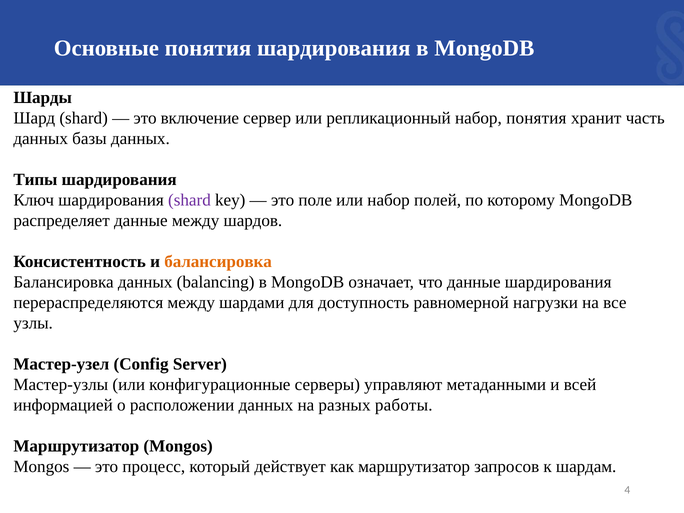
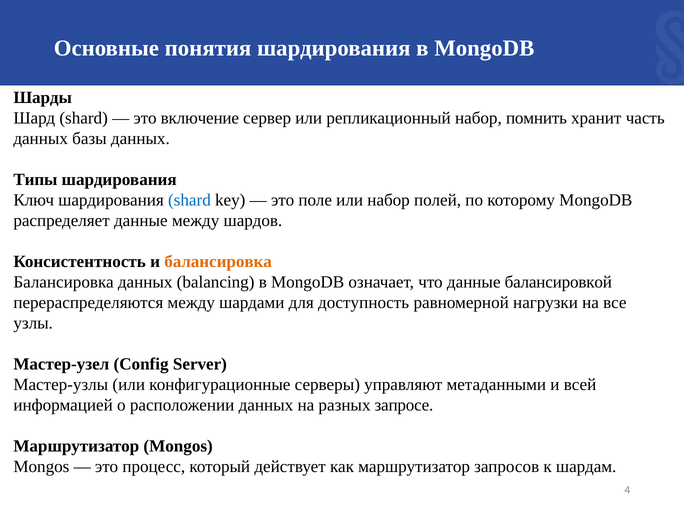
набор понятия: понятия -> помнить (537, 118)
shard colour: purple -> blue (189, 200)
данные шардирования: шардирования -> балансировкой (558, 282)
работы: работы -> запросе (404, 405)
